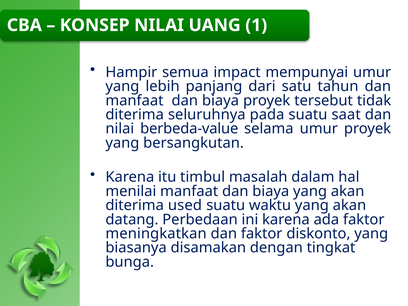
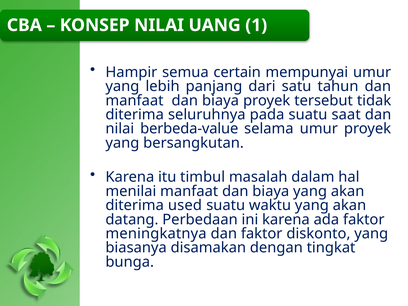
impact: impact -> certain (237, 72)
meningkatkan: meningkatkan -> meningkatnya (156, 234)
